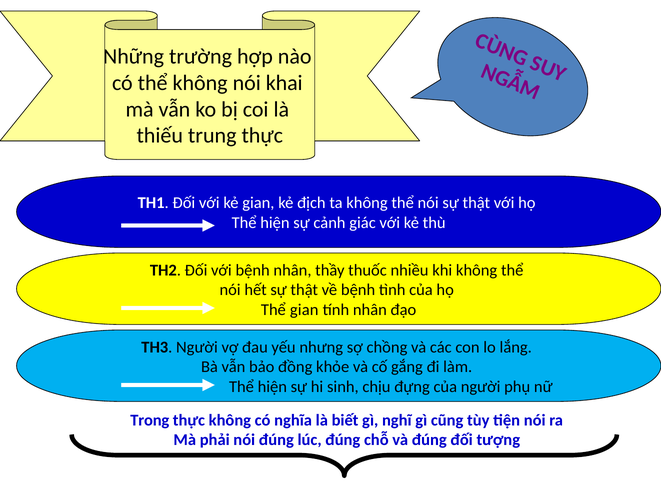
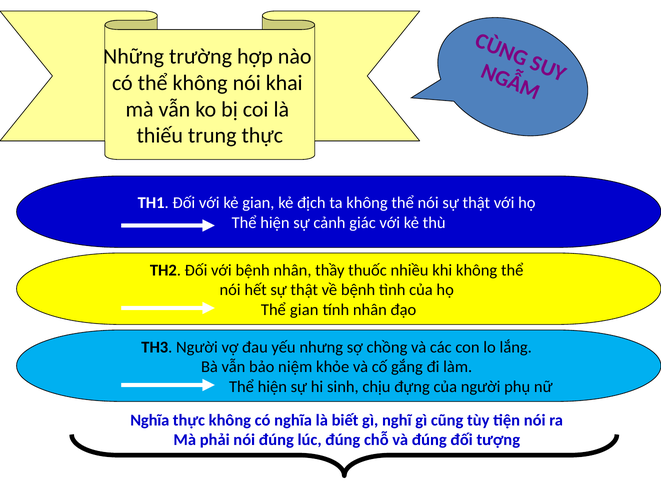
đồng: đồng -> niệm (295, 367)
Trong: Trong -> Nghĩa (150, 421)
